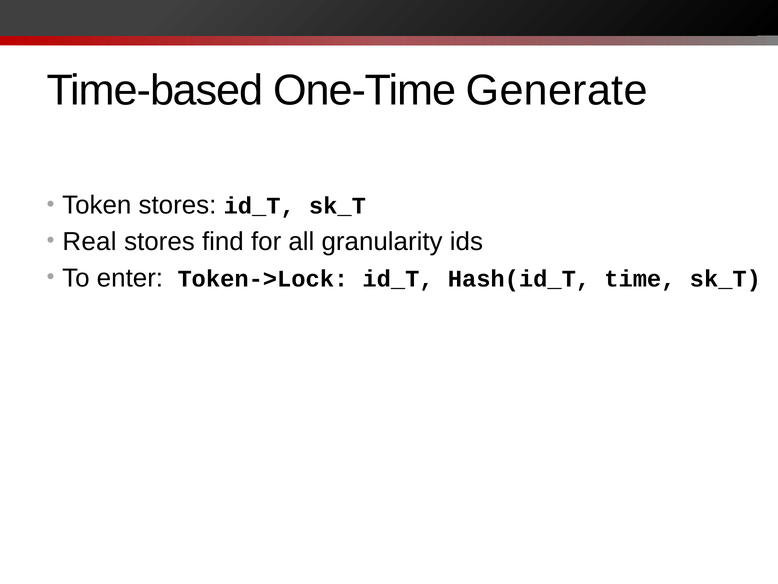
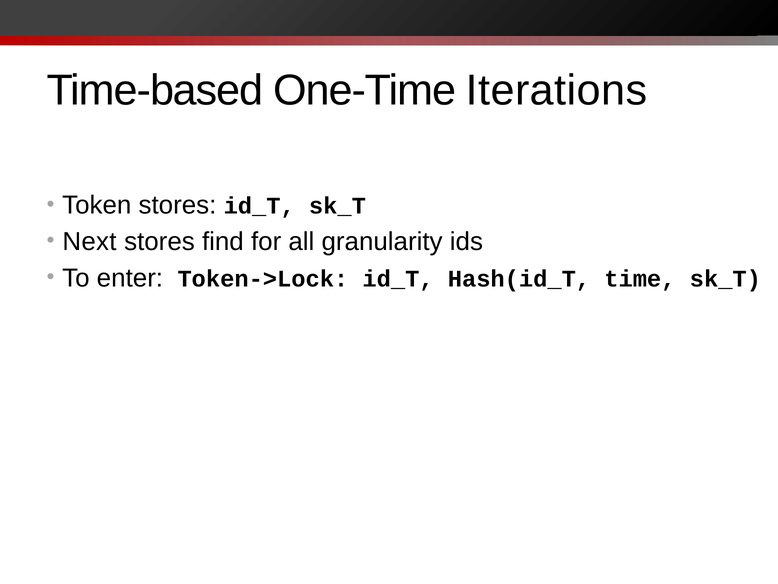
Generate: Generate -> Iterations (557, 91)
Real: Real -> Next (89, 241)
